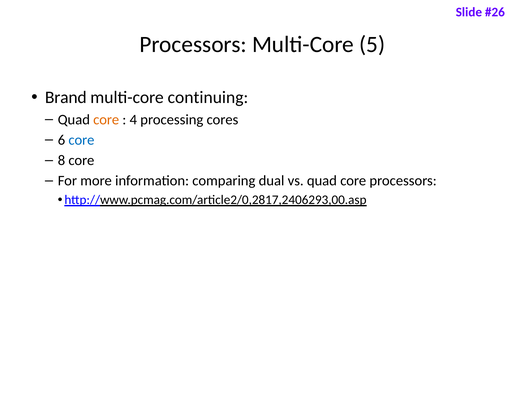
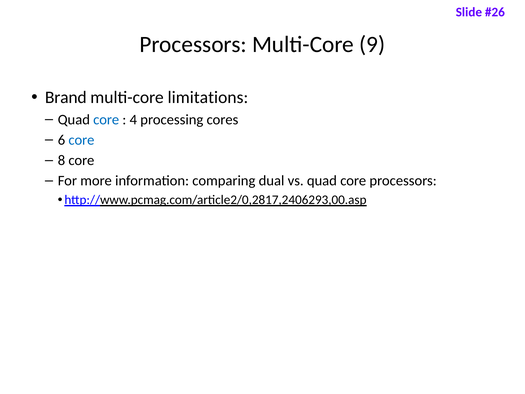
5: 5 -> 9 (372, 45)
continuing: continuing -> limitations (208, 97)
core colour: orange -> blue (106, 119)
